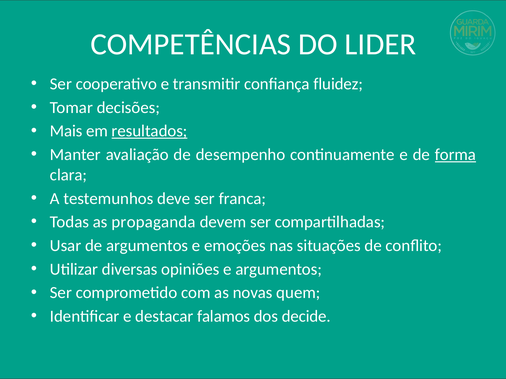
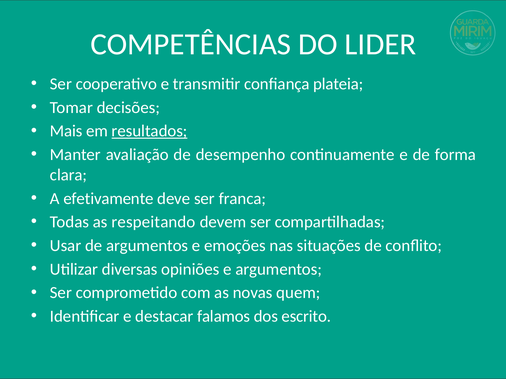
fluidez: fluidez -> plateia (338, 84)
forma underline: present -> none (455, 155)
testemunhos: testemunhos -> efetivamente (108, 199)
propaganda: propaganda -> respeitando (154, 222)
decide: decide -> escrito (306, 317)
